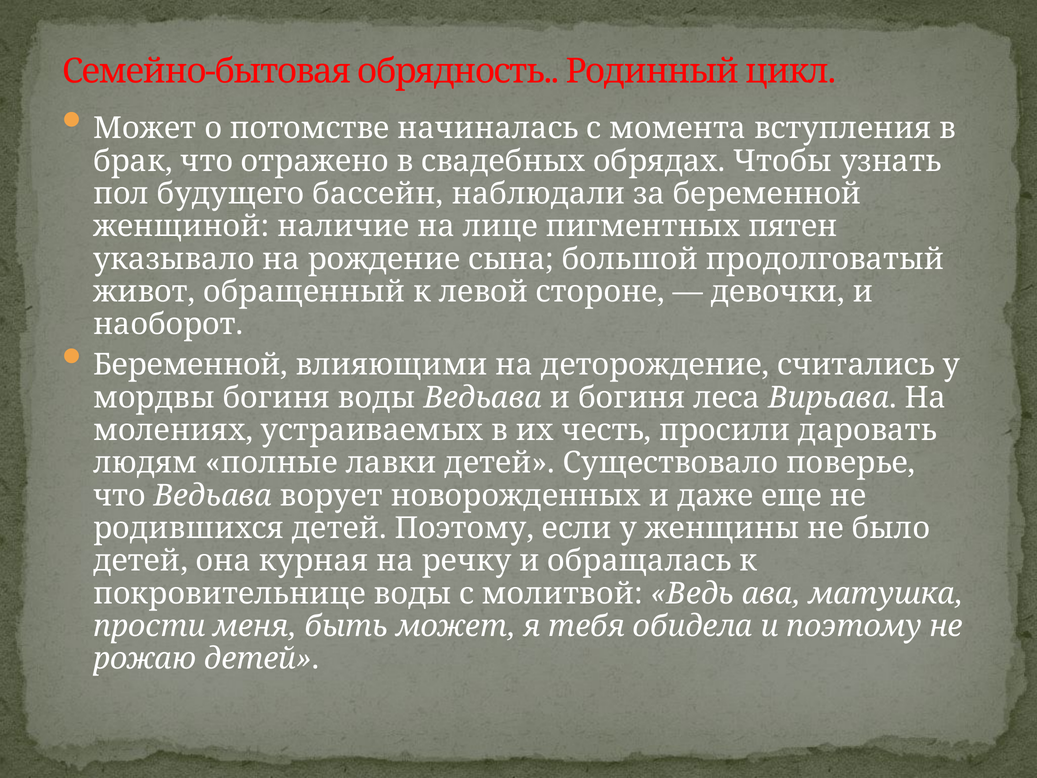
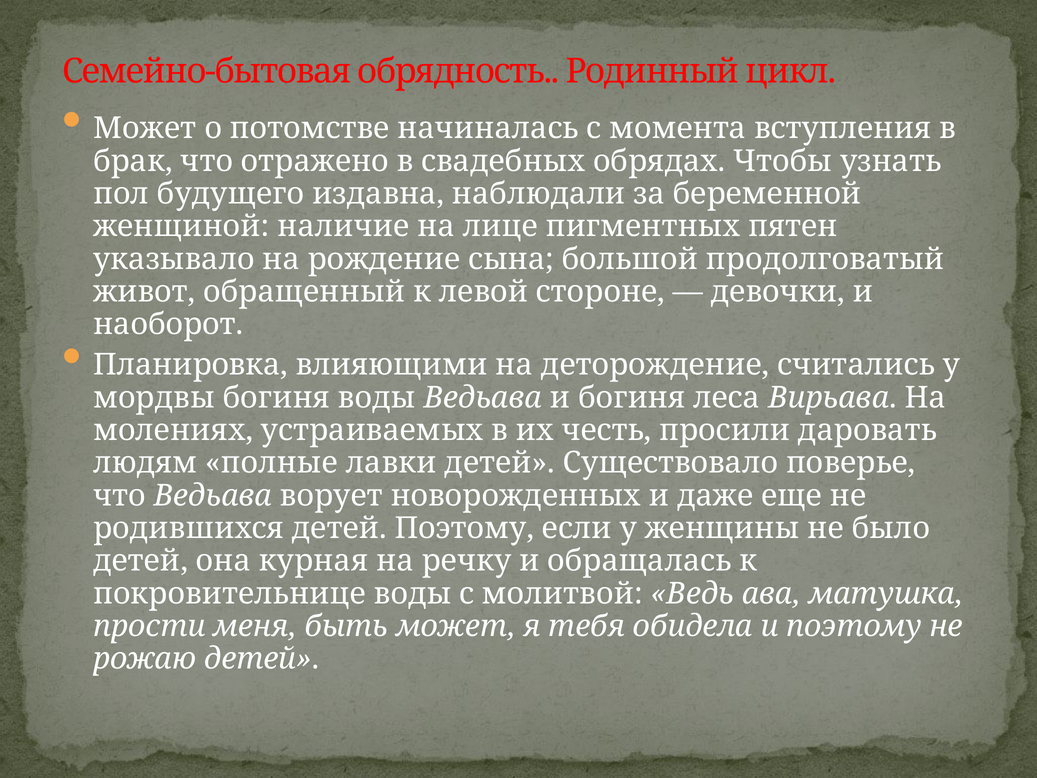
бассейн: бассейн -> издавна (378, 194)
Беременной: Беременной -> Планировка (190, 365)
